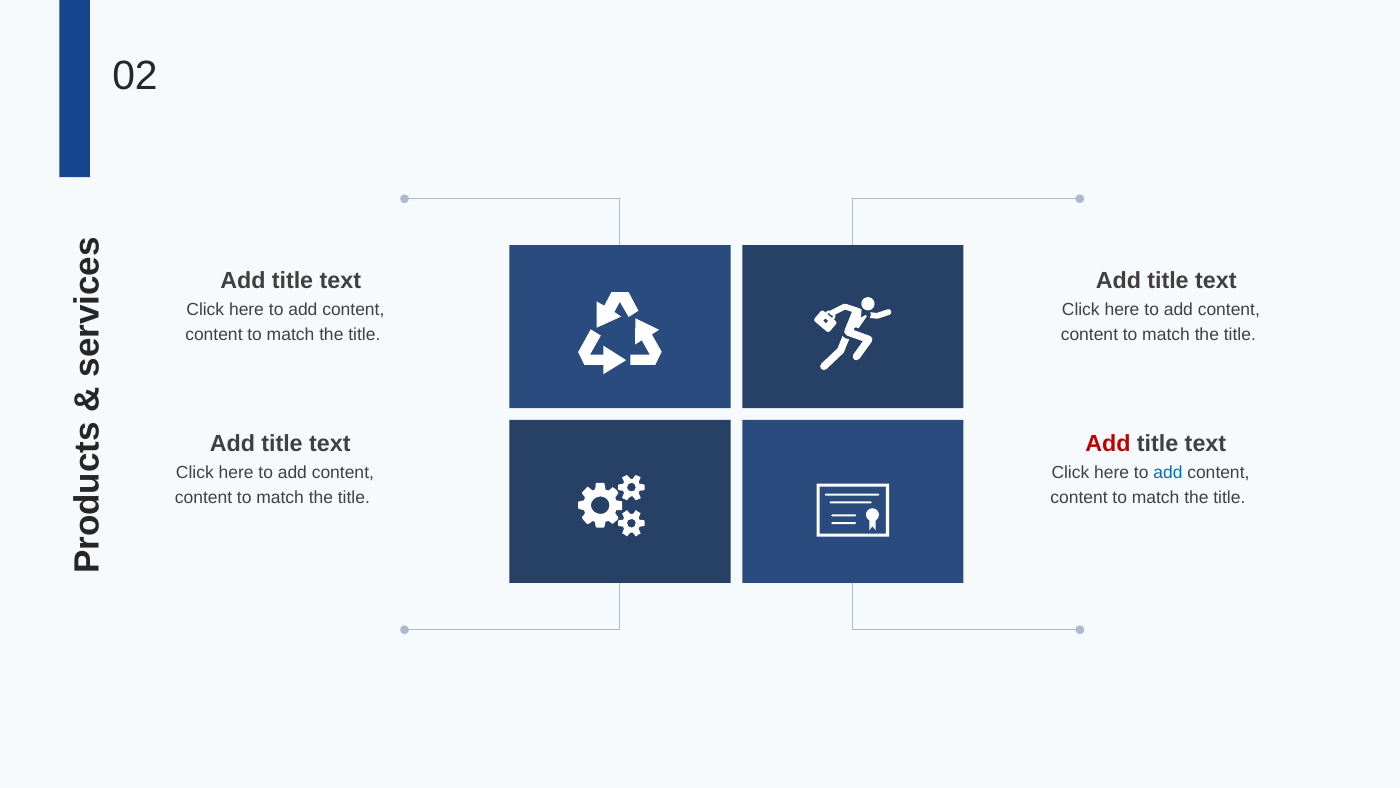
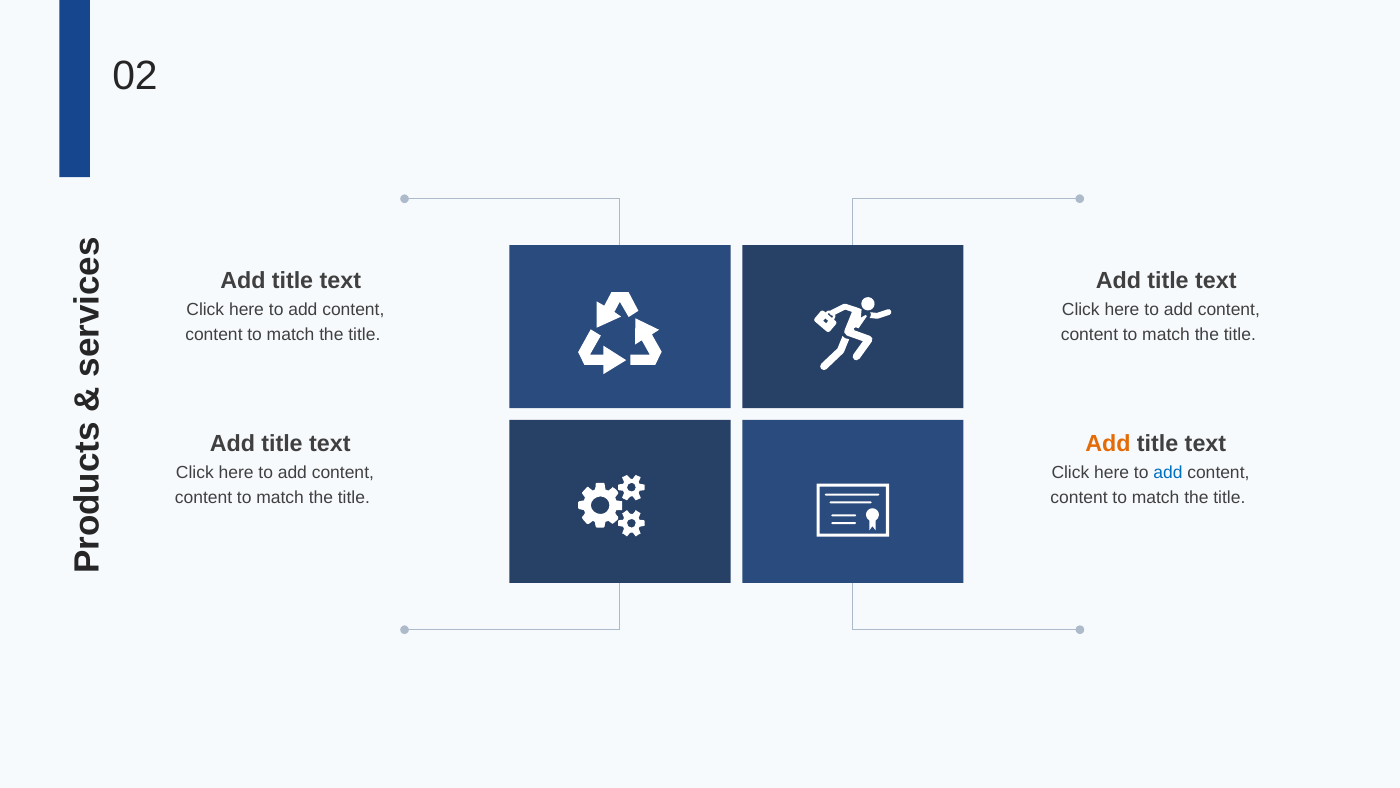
Add colour: red -> orange (1108, 444)
